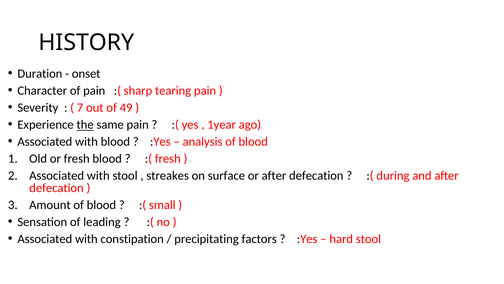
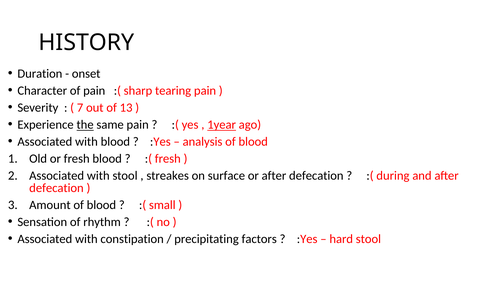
49: 49 -> 13 (126, 108)
1year underline: none -> present (222, 125)
leading: leading -> rhythm (102, 222)
